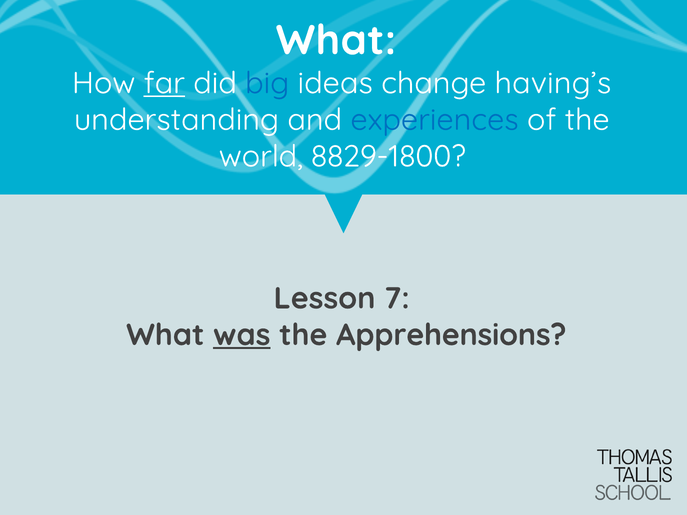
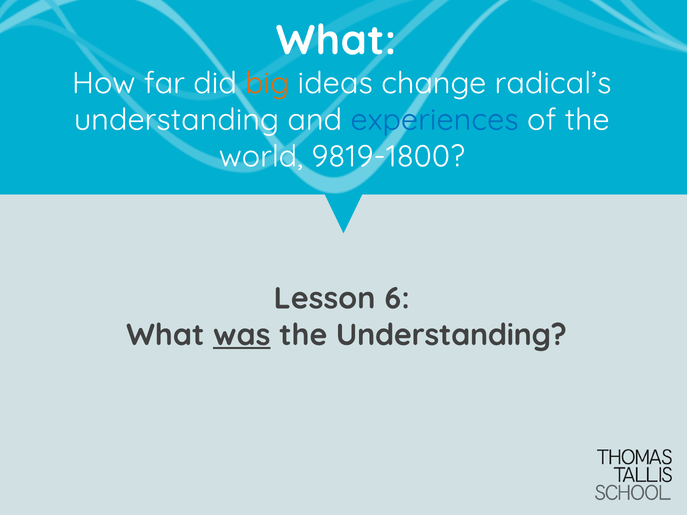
far underline: present -> none (164, 83)
big colour: blue -> orange (267, 83)
having’s: having’s -> radical’s (553, 83)
8829-1800: 8829-1800 -> 9819-1800 (388, 156)
7: 7 -> 6 (397, 298)
the Apprehensions: Apprehensions -> Understanding (451, 335)
